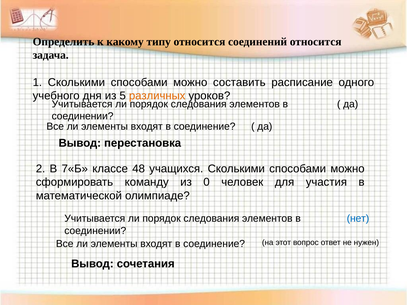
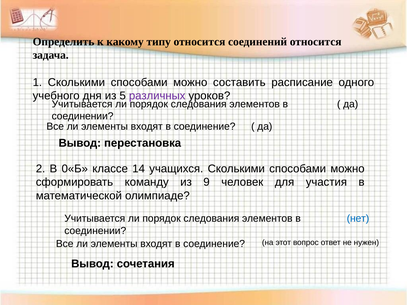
различных colour: orange -> purple (157, 96)
7«Б: 7«Б -> 0«Б (75, 169)
48: 48 -> 14 (139, 169)
0: 0 -> 9 (207, 182)
